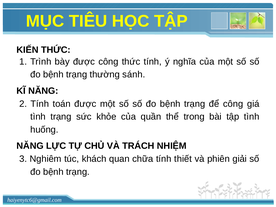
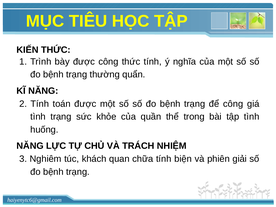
sánh: sánh -> quẩn (134, 75)
thiết: thiết -> biện (183, 159)
